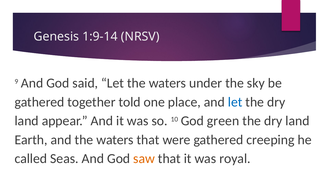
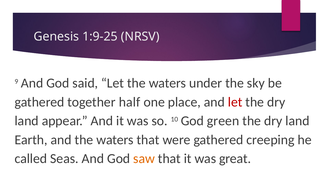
1:9-14: 1:9-14 -> 1:9-25 (100, 37)
told: told -> half (130, 102)
let colour: blue -> red (235, 102)
royal: royal -> great (235, 159)
